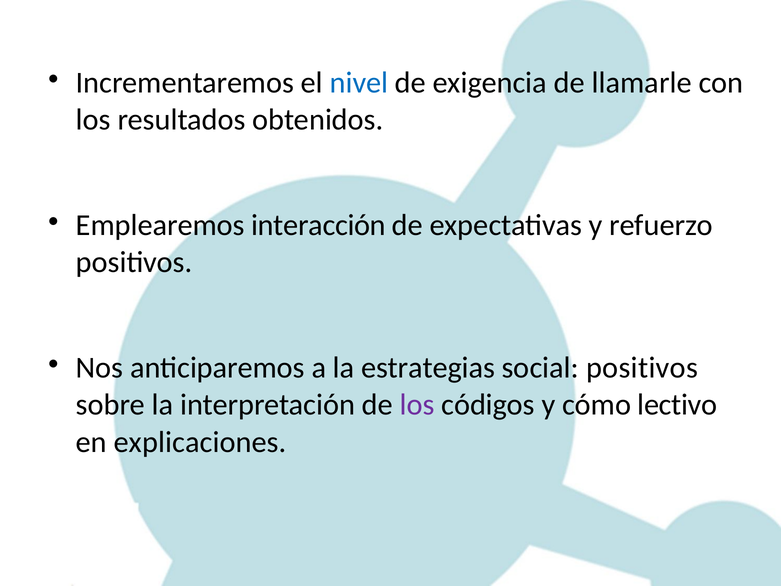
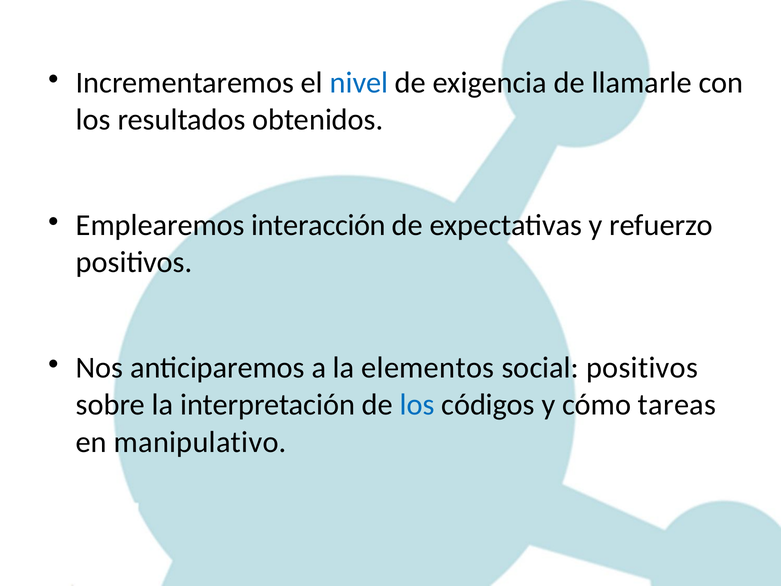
estrategias: estrategias -> elementos (428, 368)
los colour: purple -> blue (417, 405)
lectivo: lectivo -> tareas (677, 405)
explicaciones: explicaciones -> manipulativo (200, 442)
